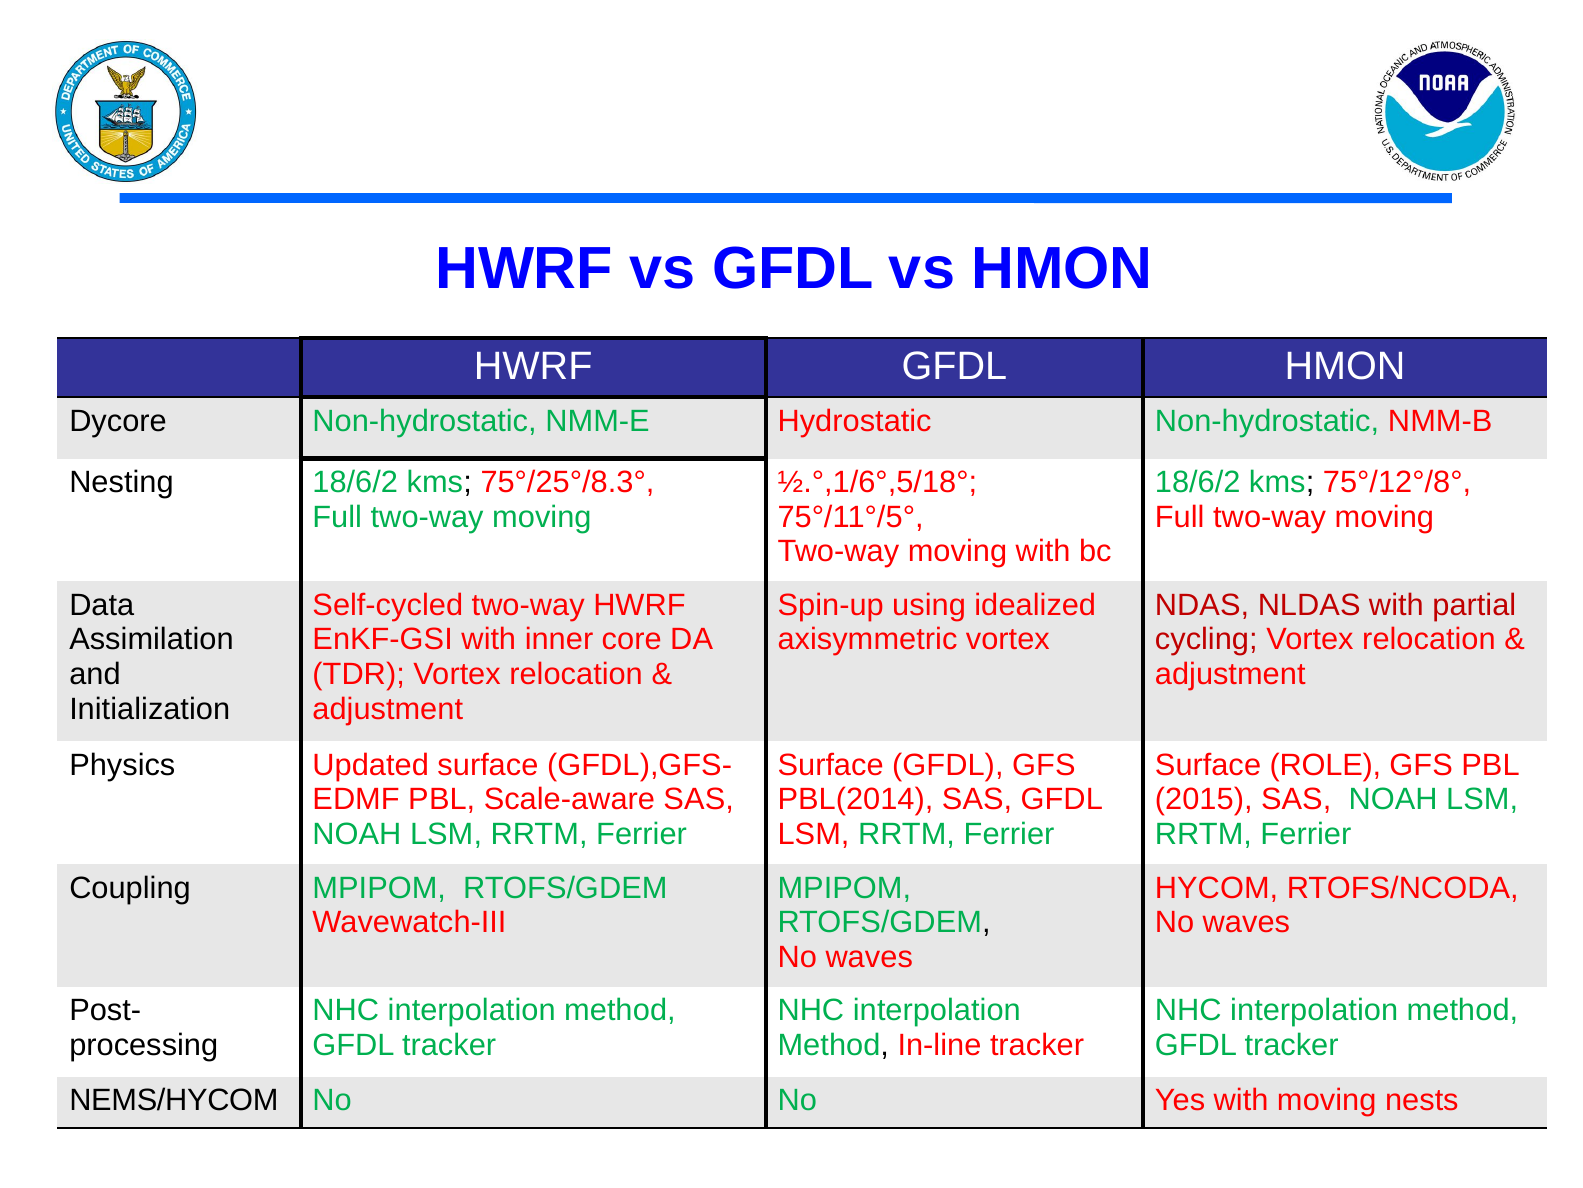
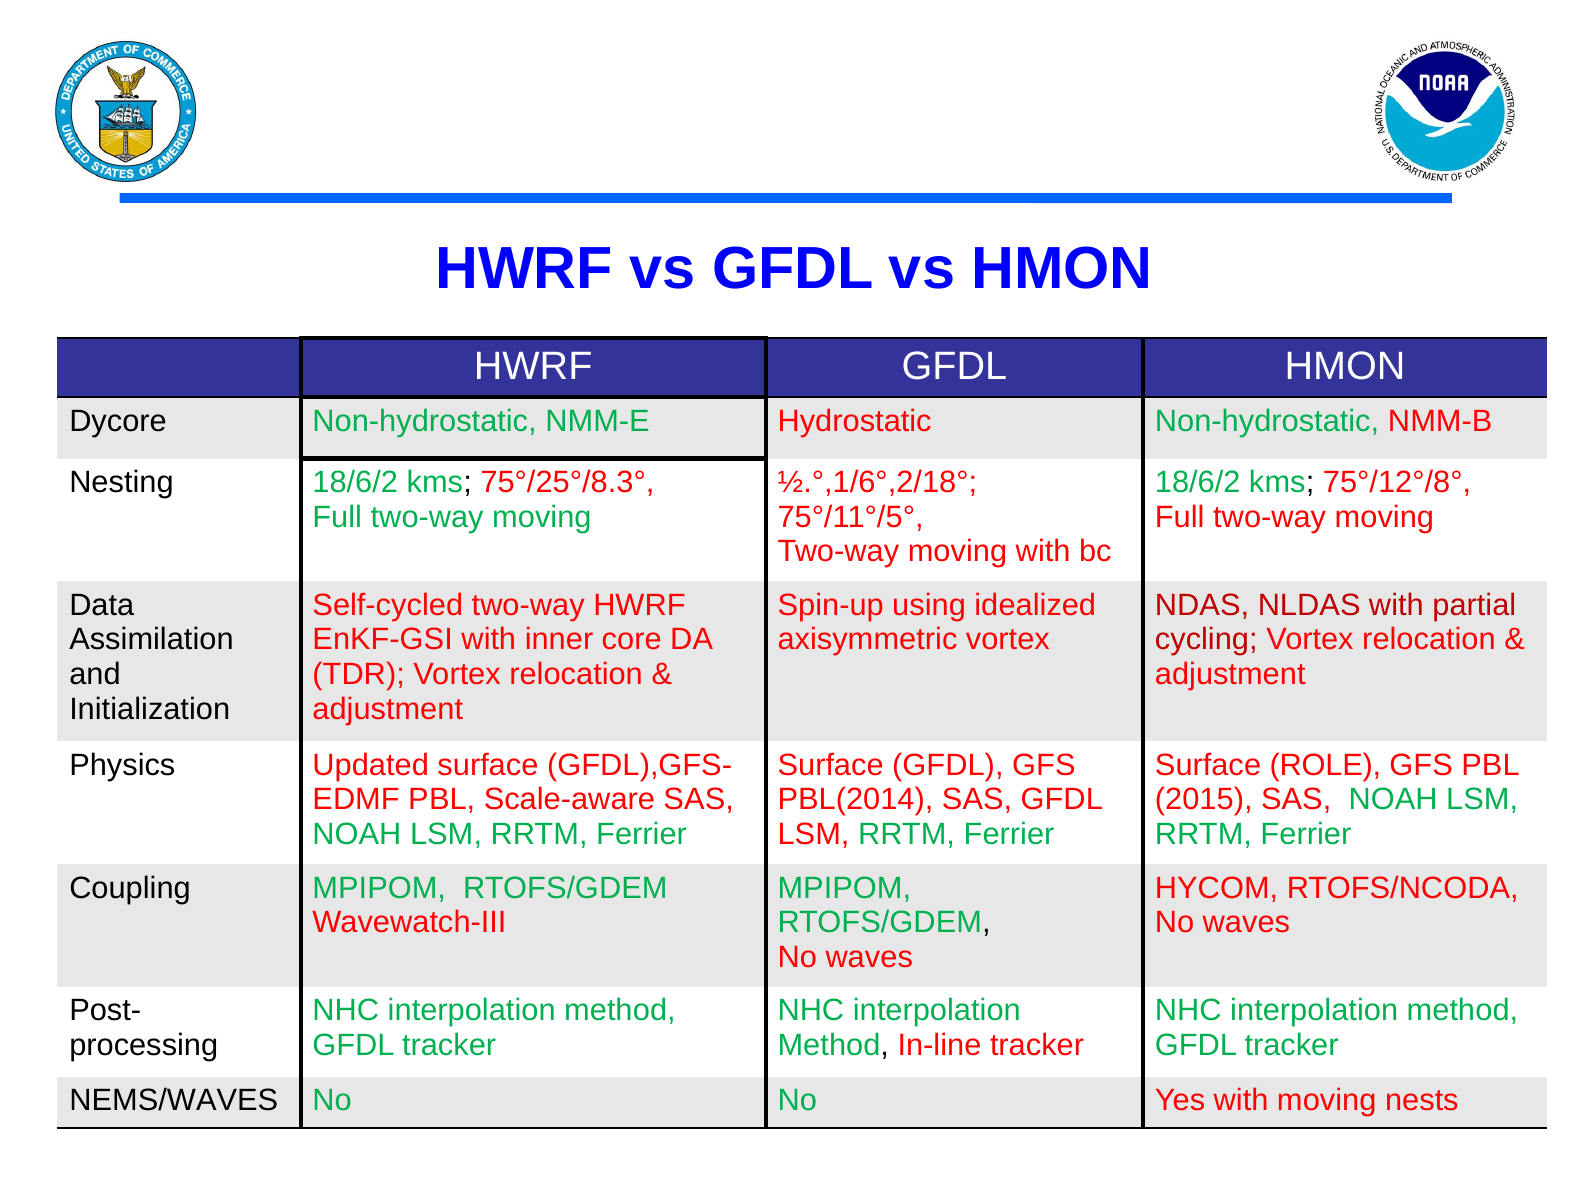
½.°,1/6°,5/18°: ½.°,1/6°,5/18° -> ½.°,1/6°,2/18° (877, 482)
NEMS/HYCOM: NEMS/HYCOM -> NEMS/WAVES (174, 1100)
